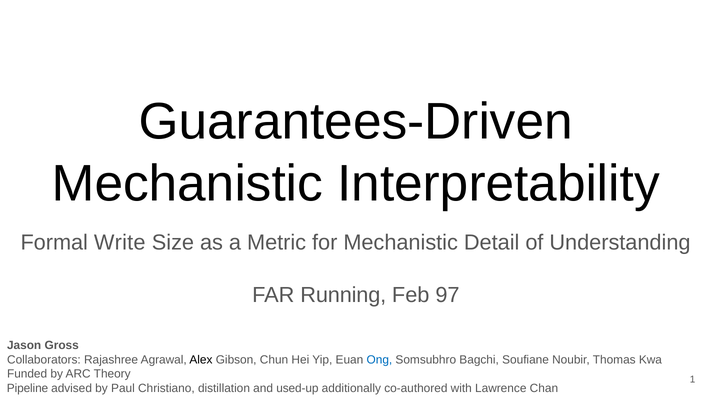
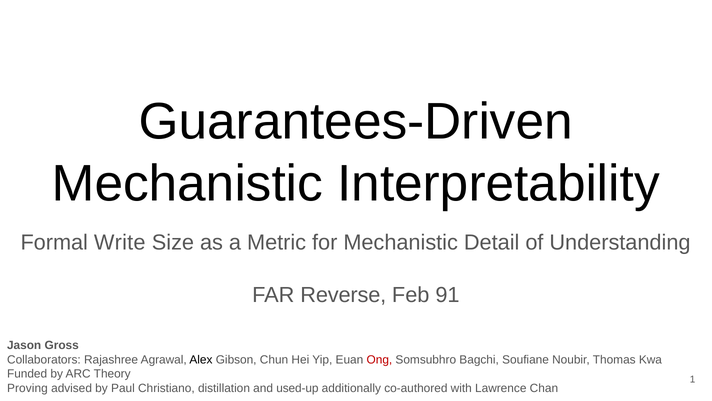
Running: Running -> Reverse (343, 295)
97: 97 -> 91 (447, 295)
Ong colour: blue -> red (379, 359)
Pipeline: Pipeline -> Proving (27, 388)
